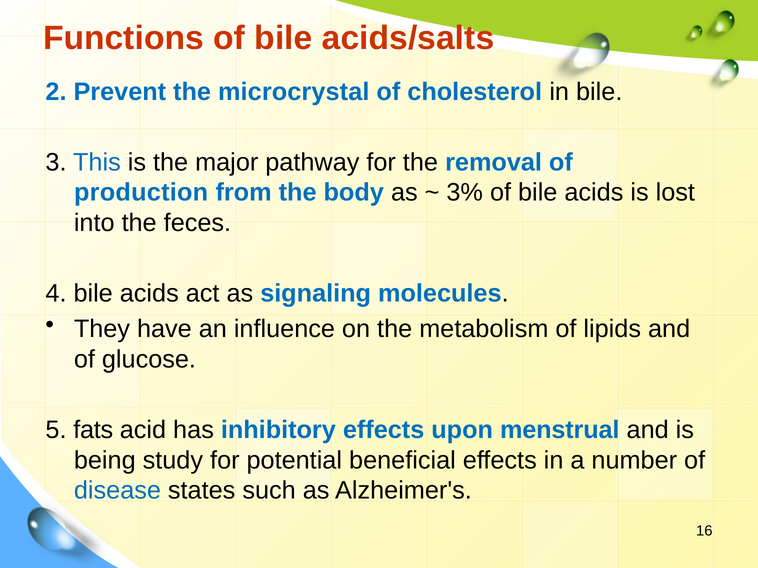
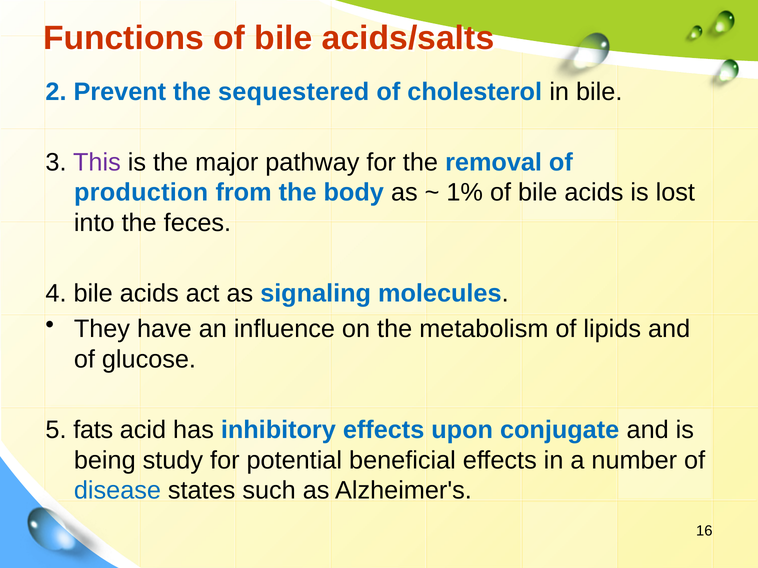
microcrystal: microcrystal -> sequestered (294, 92)
This colour: blue -> purple (97, 163)
3%: 3% -> 1% (465, 193)
menstrual: menstrual -> conjugate (560, 430)
